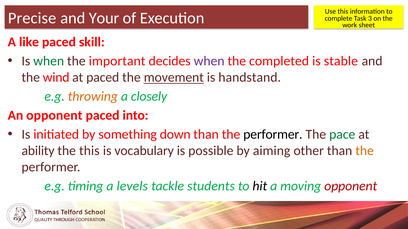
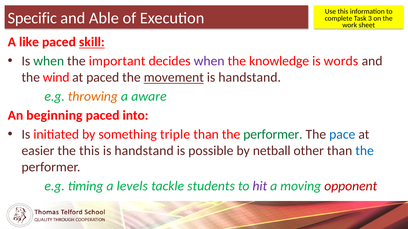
Precise: Precise -> Specific (32, 18)
Your: Your -> Able (104, 18)
skill underline: none -> present (92, 42)
completed: completed -> knowledge (279, 61)
stable: stable -> words (341, 61)
closely: closely -> aware (149, 97)
An opponent: opponent -> beginning (54, 116)
down: down -> triple (175, 135)
performer colour: black -> green (273, 135)
pace colour: green -> blue (342, 135)
ability: ability -> easier (38, 151)
vocabulary: vocabulary -> handstand (144, 151)
aiming: aiming -> netball (272, 151)
the colour: orange -> blue (365, 151)
hit colour: black -> purple (260, 186)
